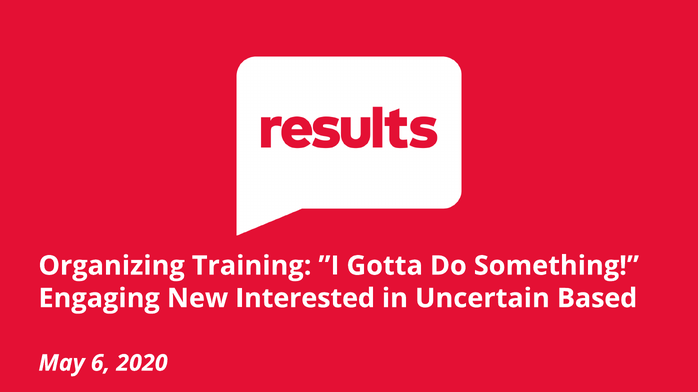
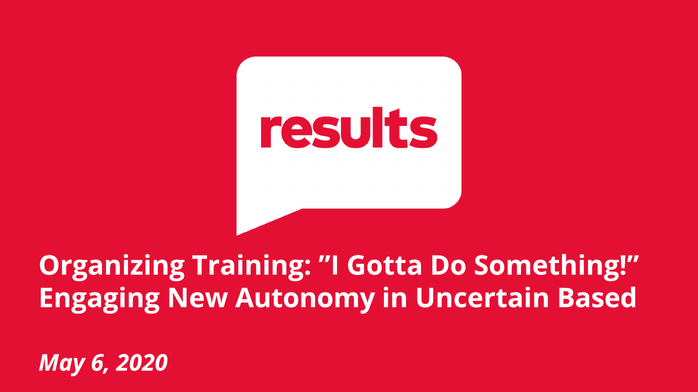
Interested: Interested -> Autonomy (305, 299)
